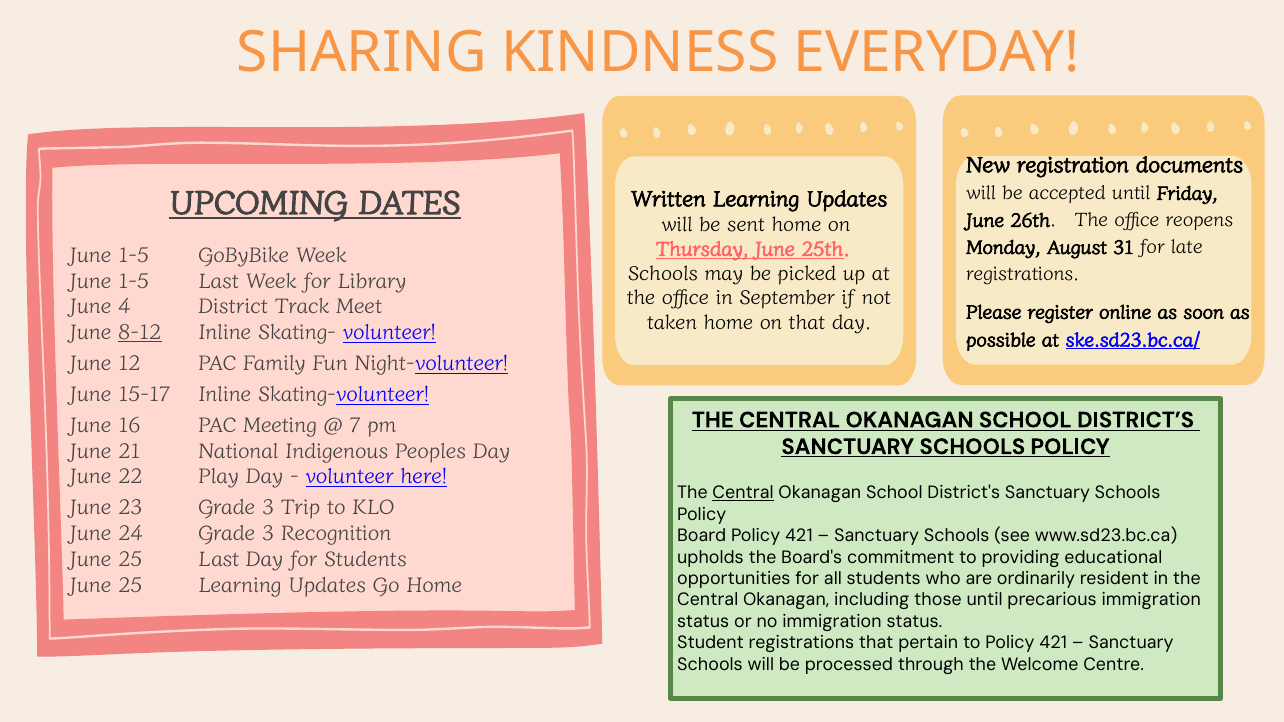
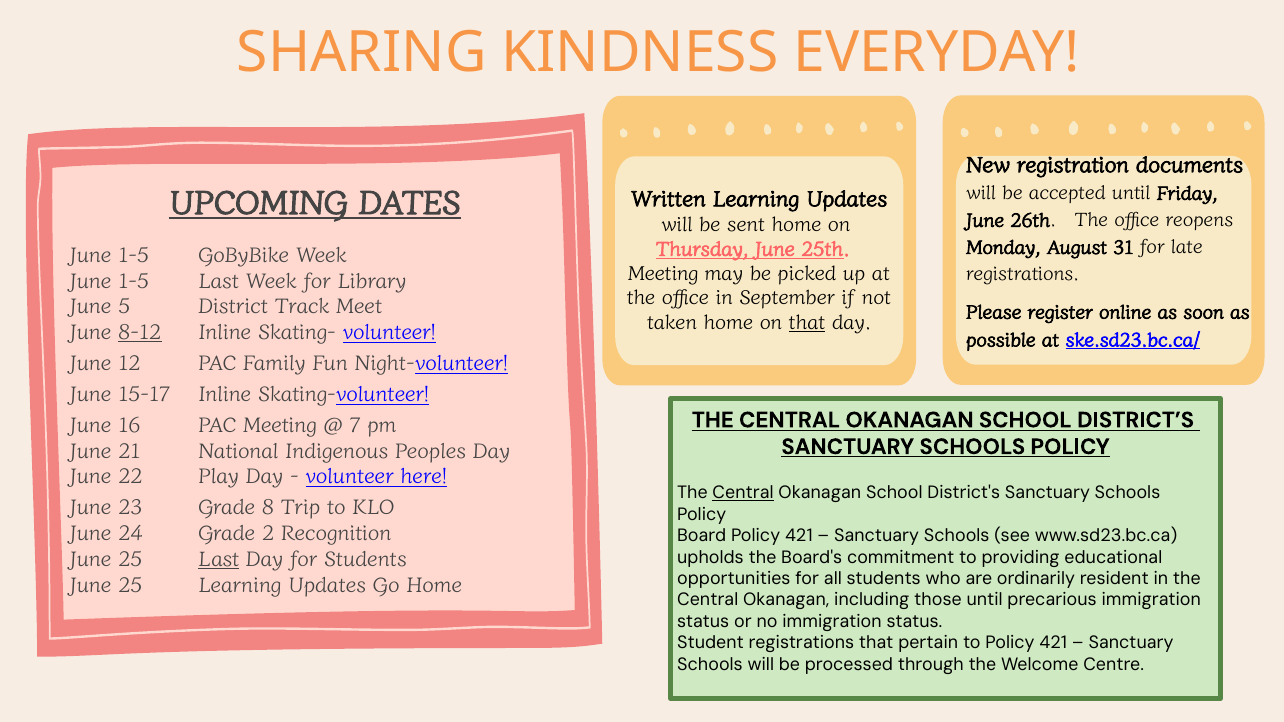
Schools: Schools -> Meeting (663, 274)
4: 4 -> 5 (124, 307)
that underline: none -> present (807, 323)
23 Grade 3: 3 -> 8 (268, 508)
24 Grade 3: 3 -> 2 (268, 534)
Last underline: none -> present (219, 559)
